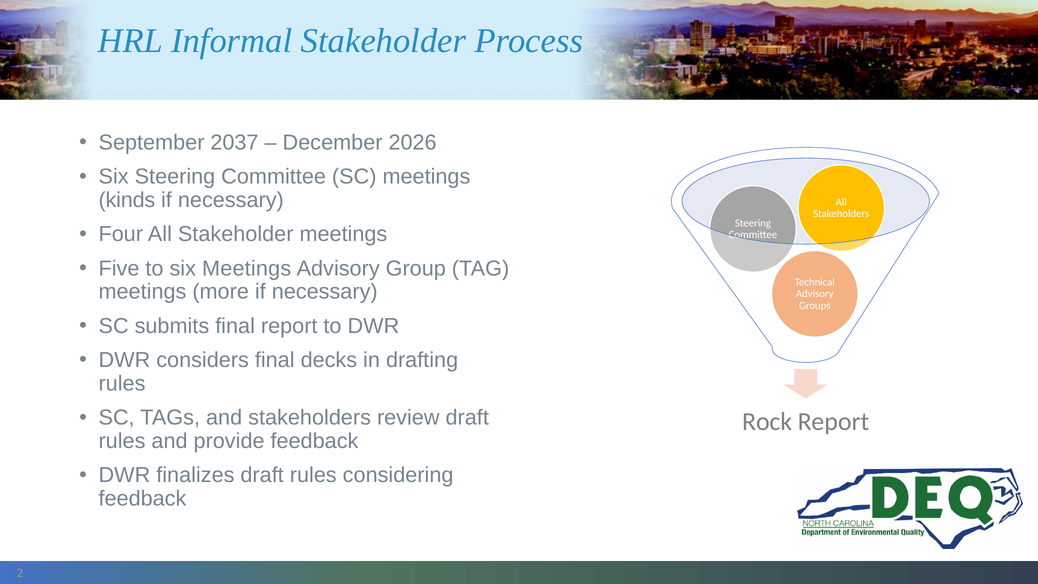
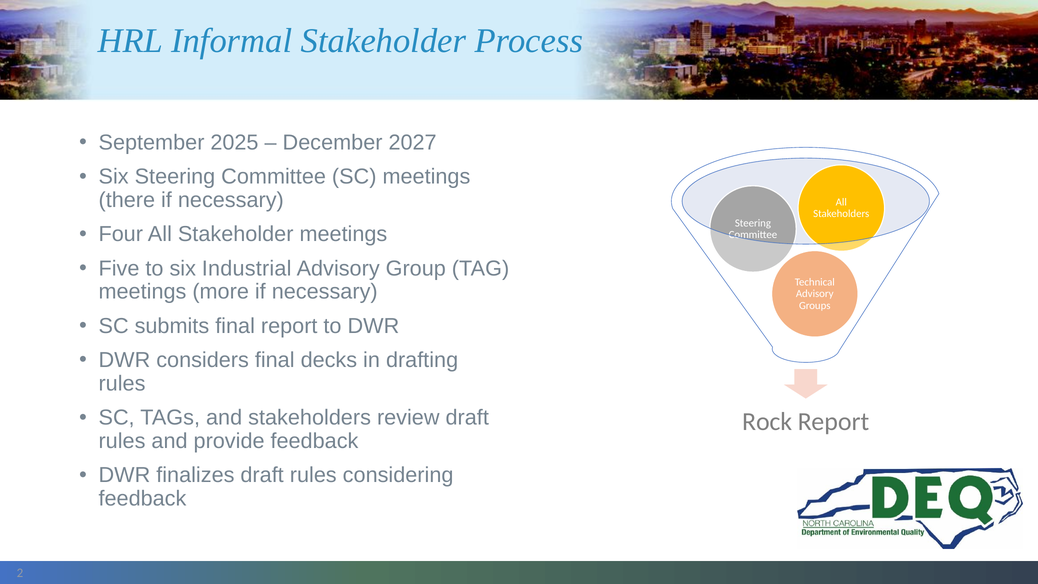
2037: 2037 -> 2025 (234, 143)
2026: 2026 -> 2027 (413, 143)
kinds: kinds -> there (127, 200)
six Meetings: Meetings -> Industrial (247, 268)
